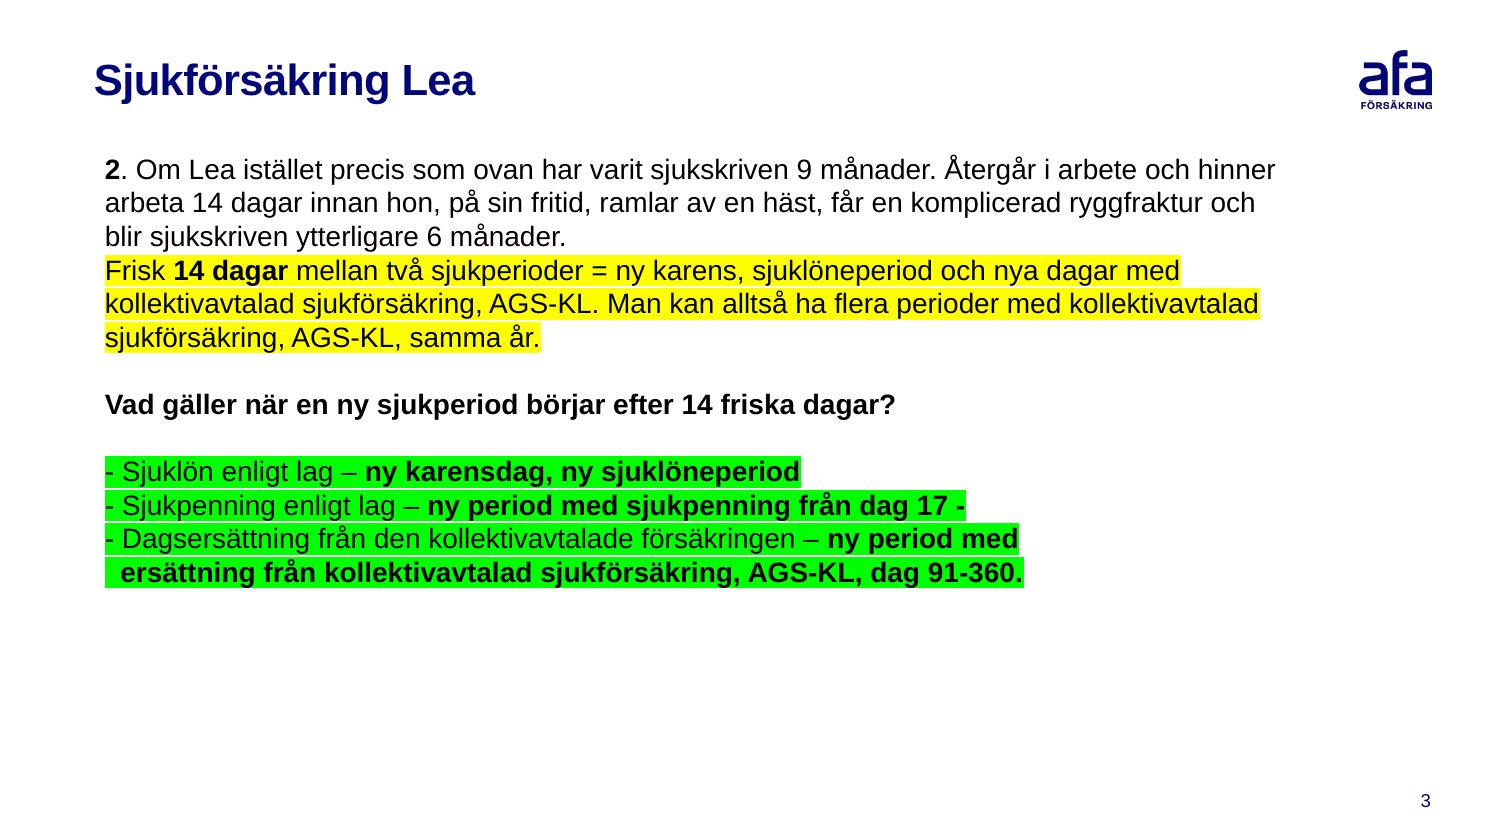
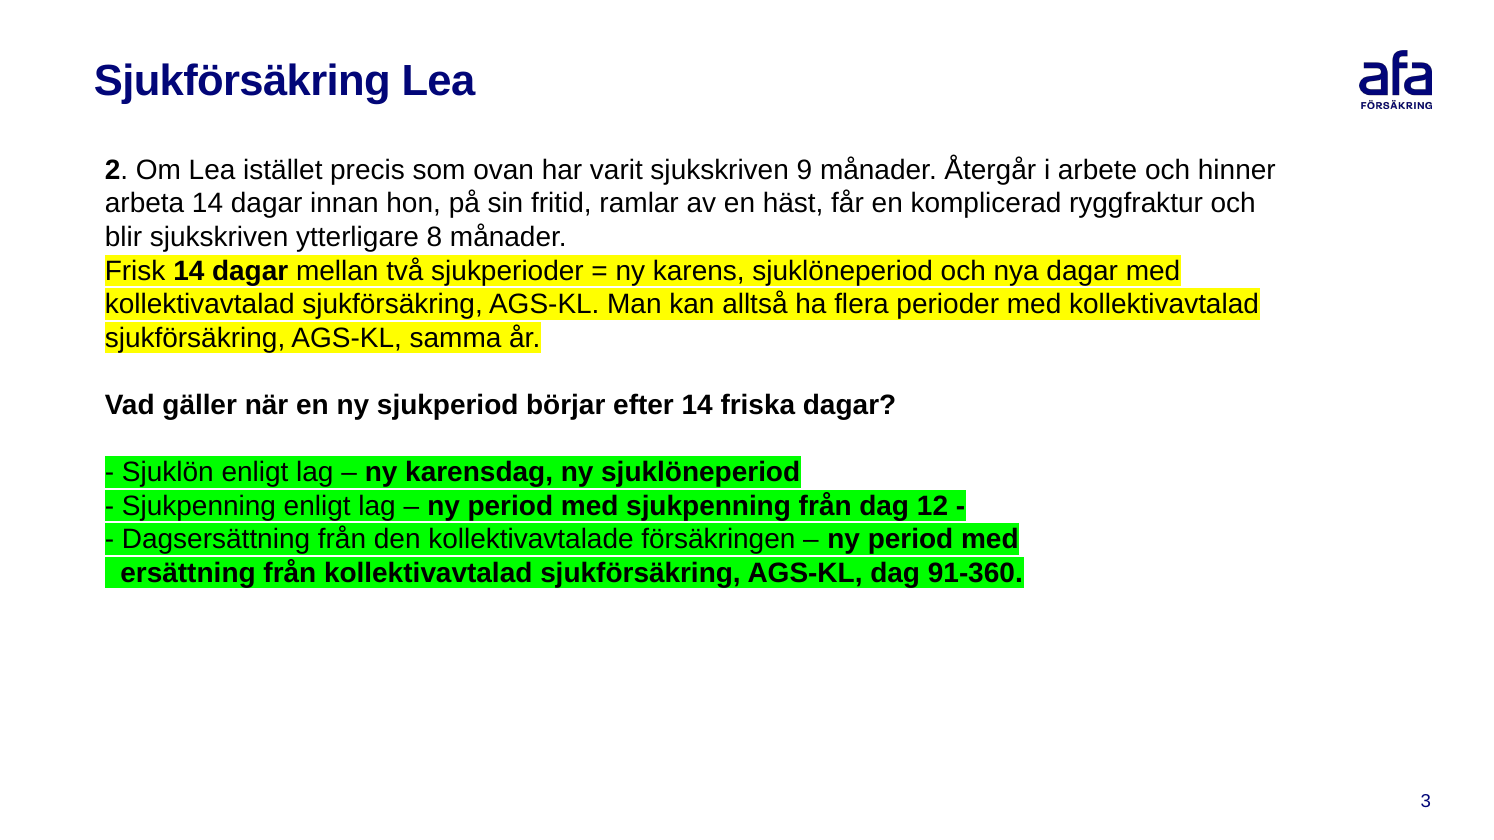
6: 6 -> 8 (434, 237)
17: 17 -> 12 (933, 506)
